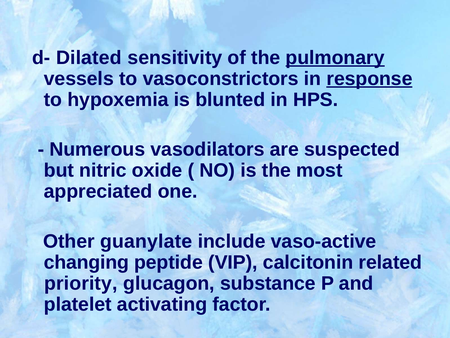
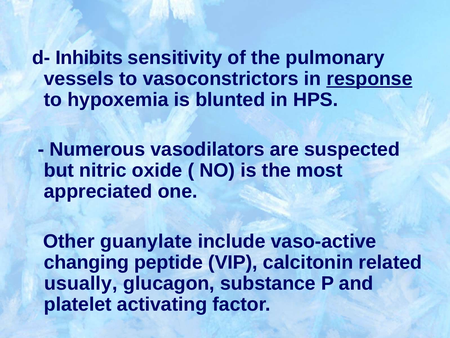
Dilated: Dilated -> Inhibits (89, 58)
pulmonary underline: present -> none (335, 58)
priority: priority -> usually (81, 283)
